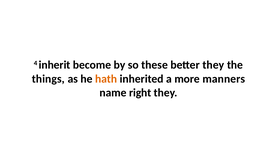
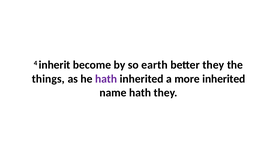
these: these -> earth (155, 65)
hath colour: orange -> purple (106, 79)
more manners: manners -> inherited (224, 79)
name right: right -> hath (140, 93)
